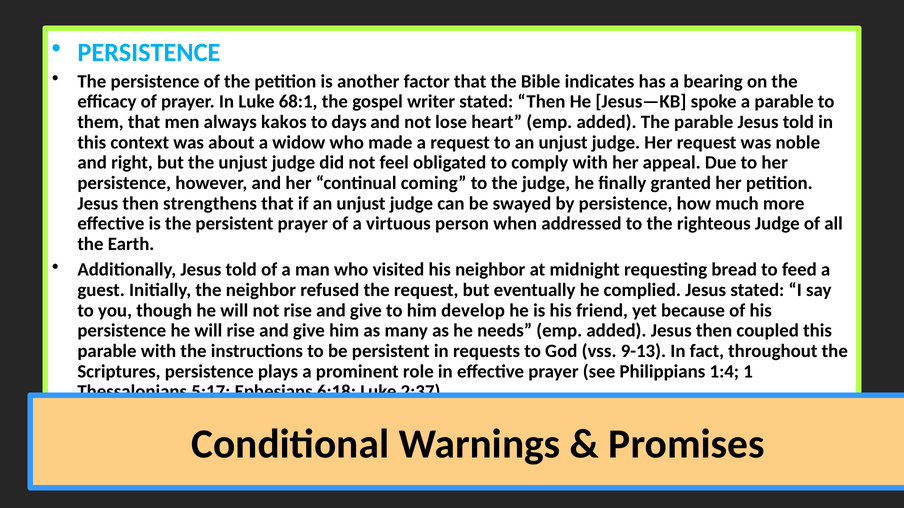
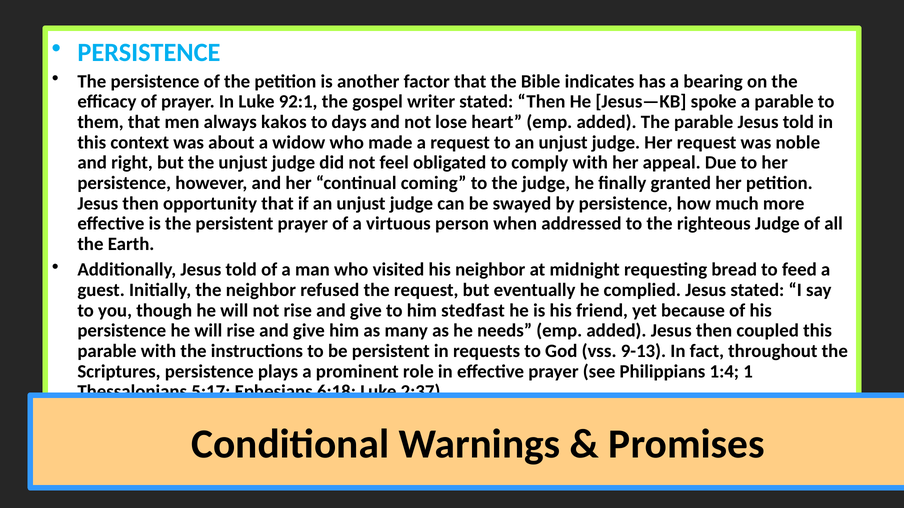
68:1: 68:1 -> 92:1 (298, 102)
strengthens: strengthens -> opportunity (210, 204)
develop: develop -> stedfast (473, 311)
